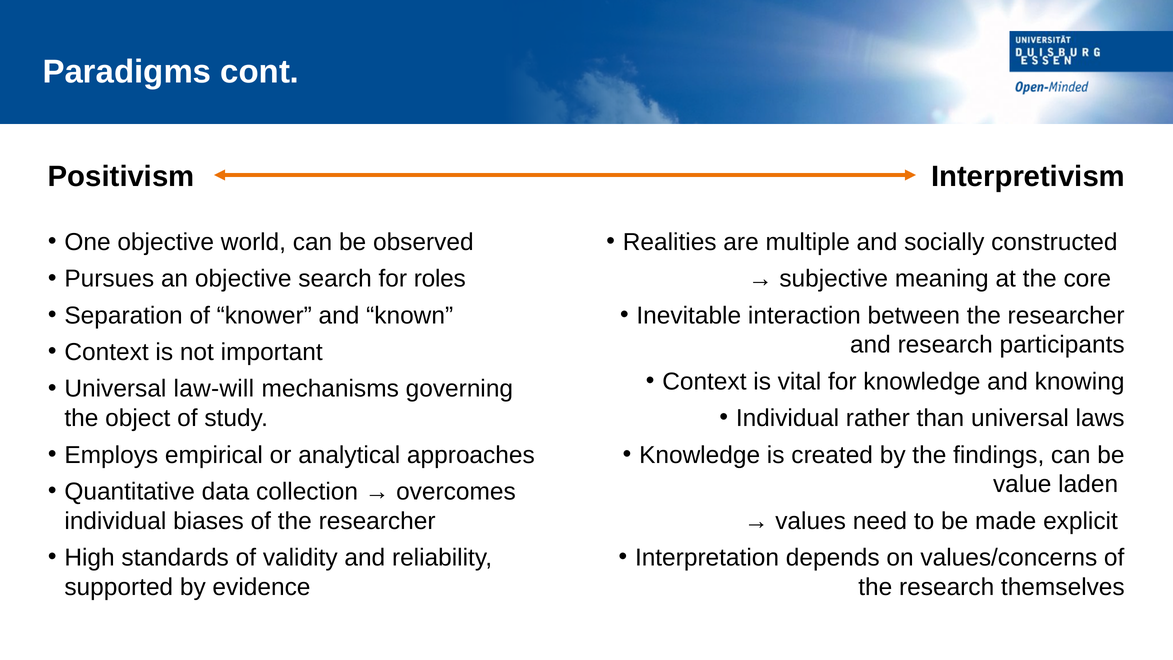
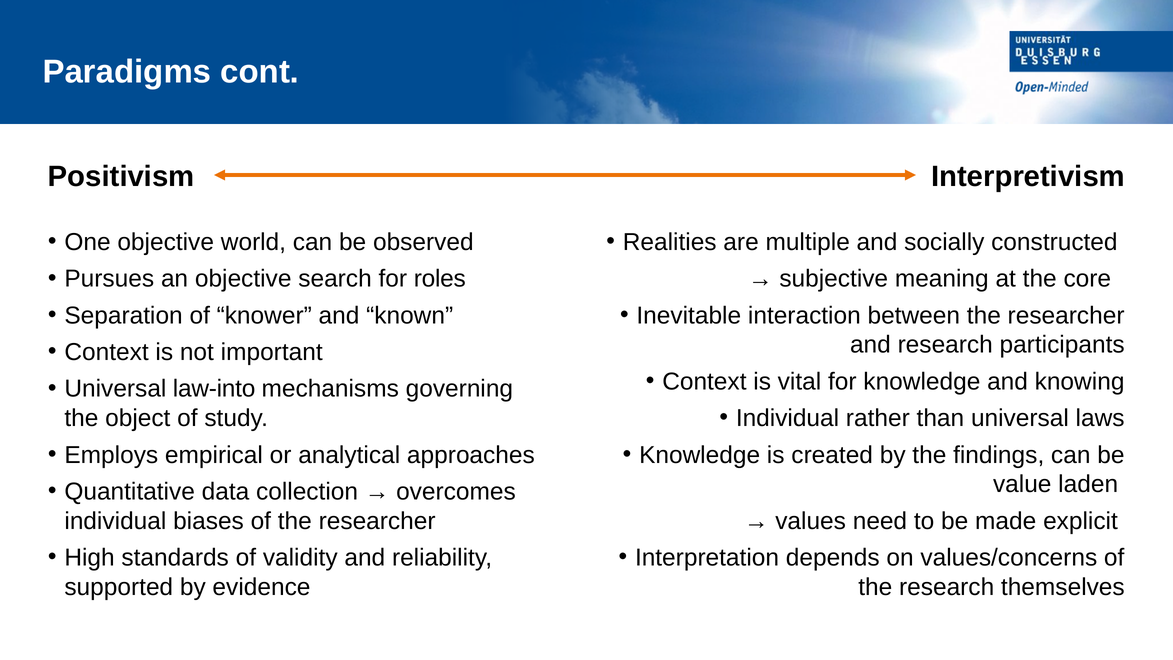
law-will: law-will -> law-into (214, 389)
